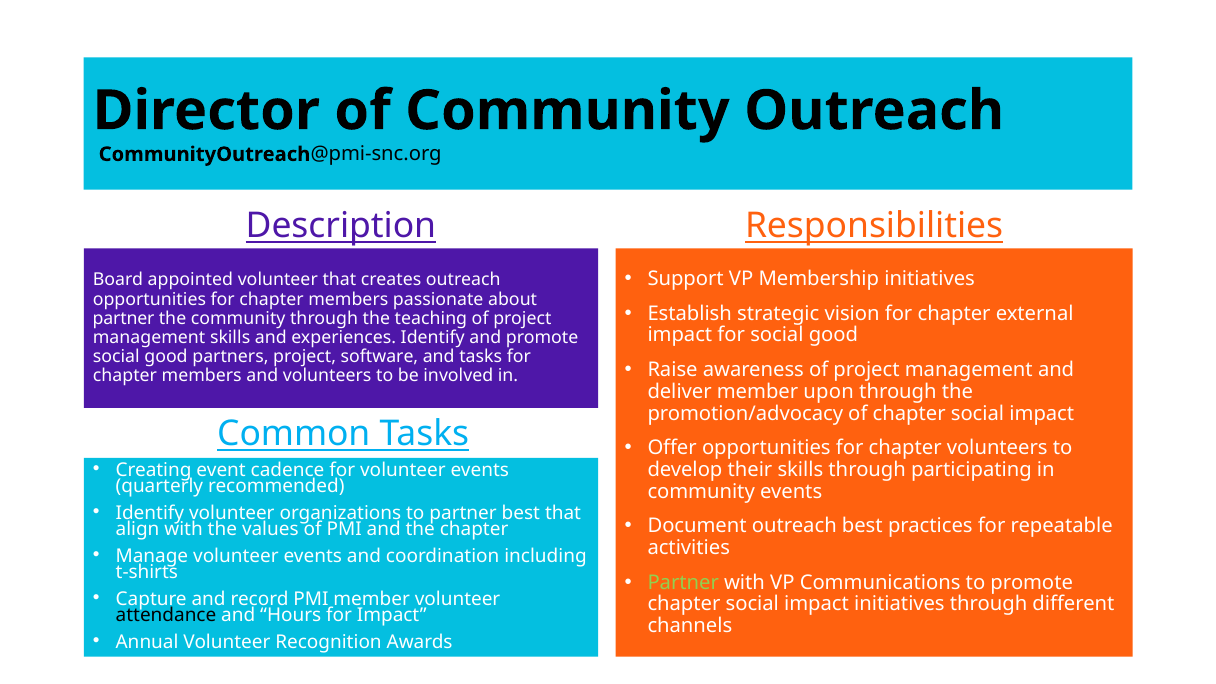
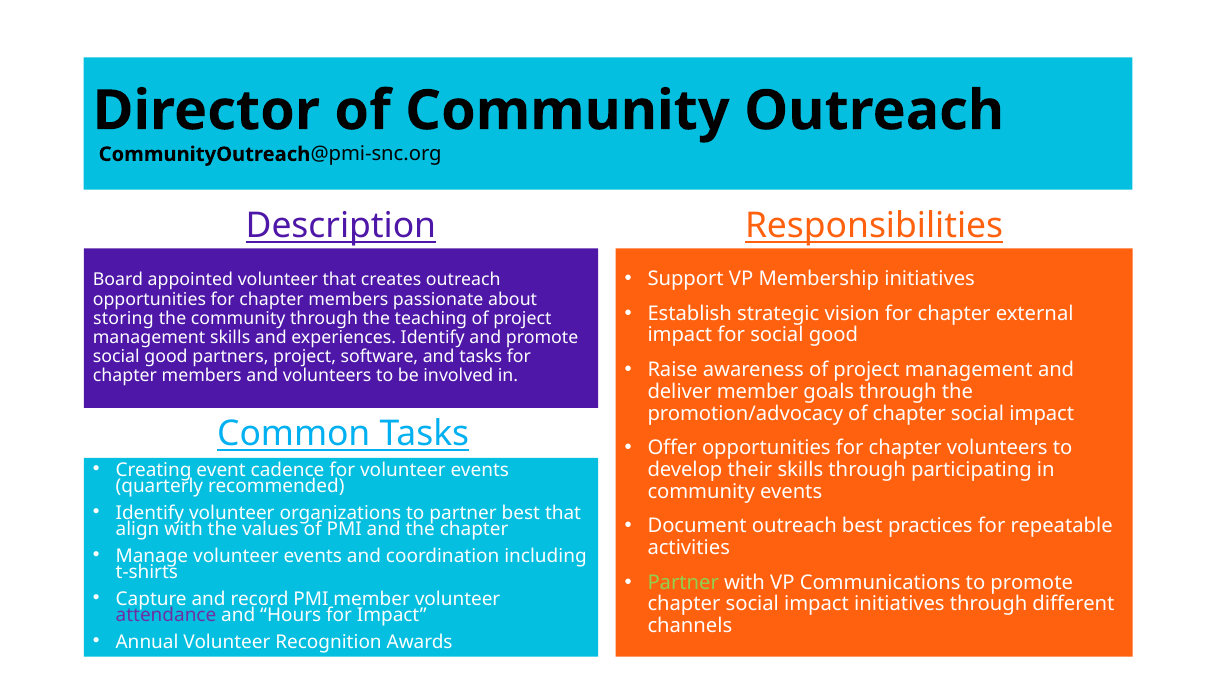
partner: partner -> storing (123, 318)
upon: upon -> goals (829, 392)
attendance colour: black -> purple (166, 615)
